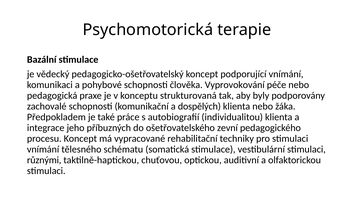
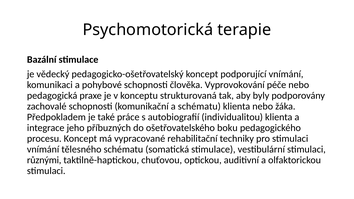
a dospělých: dospělých -> schématu (199, 106)
zevní: zevní -> boku (227, 128)
